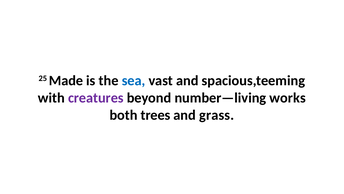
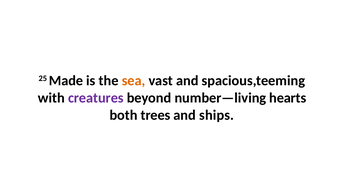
sea colour: blue -> orange (134, 81)
works: works -> hearts (288, 98)
grass: grass -> ships (217, 115)
